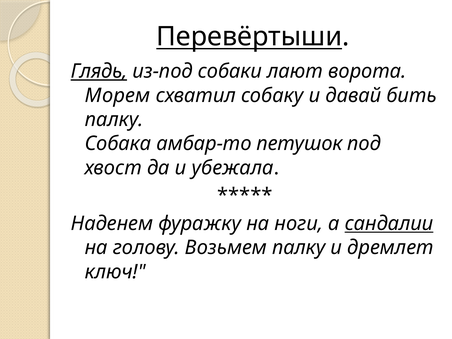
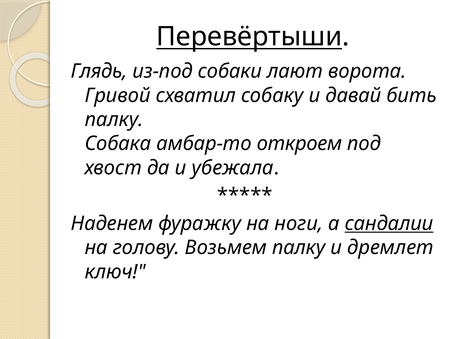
Глядь underline: present -> none (99, 71)
Морем: Морем -> Гривой (118, 95)
петушок: петушок -> откроем (300, 144)
